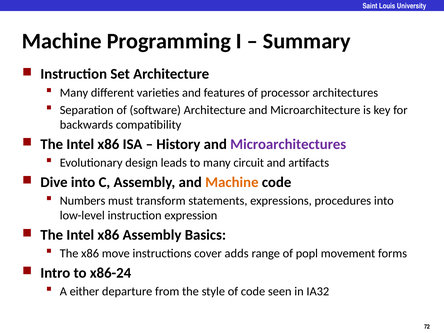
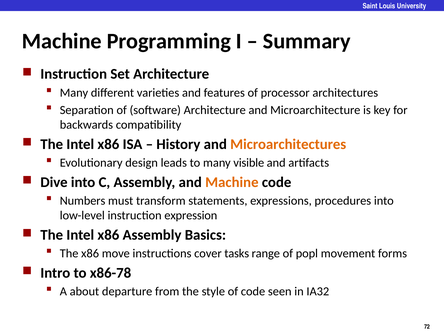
Microarchitectures colour: purple -> orange (288, 144)
circuit: circuit -> visible (249, 163)
adds: adds -> tasks (237, 254)
x86-24: x86-24 -> x86-78 (111, 273)
either: either -> about (84, 292)
